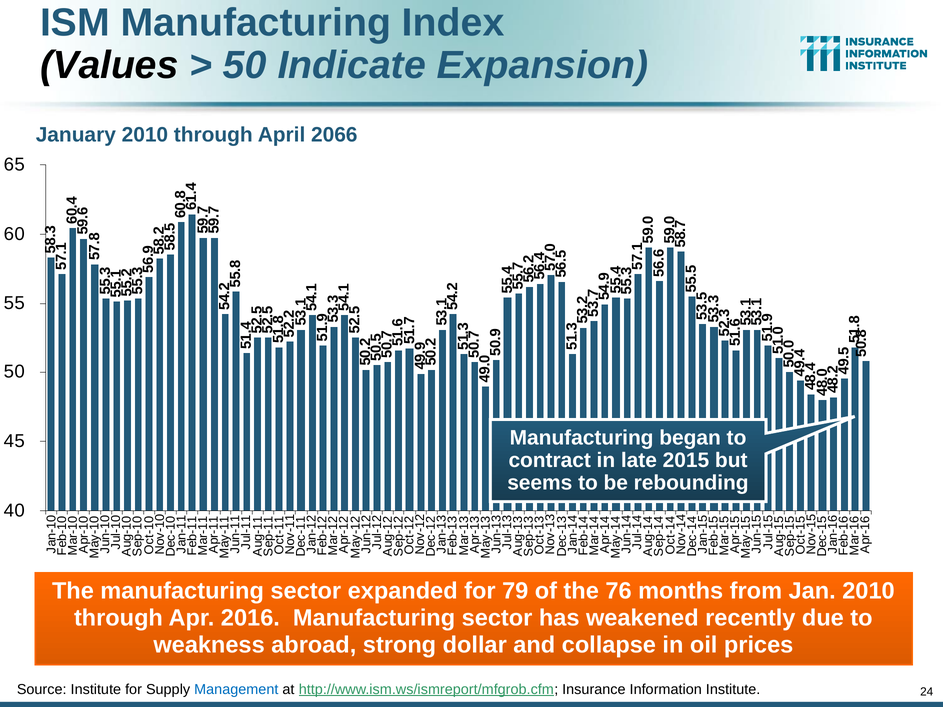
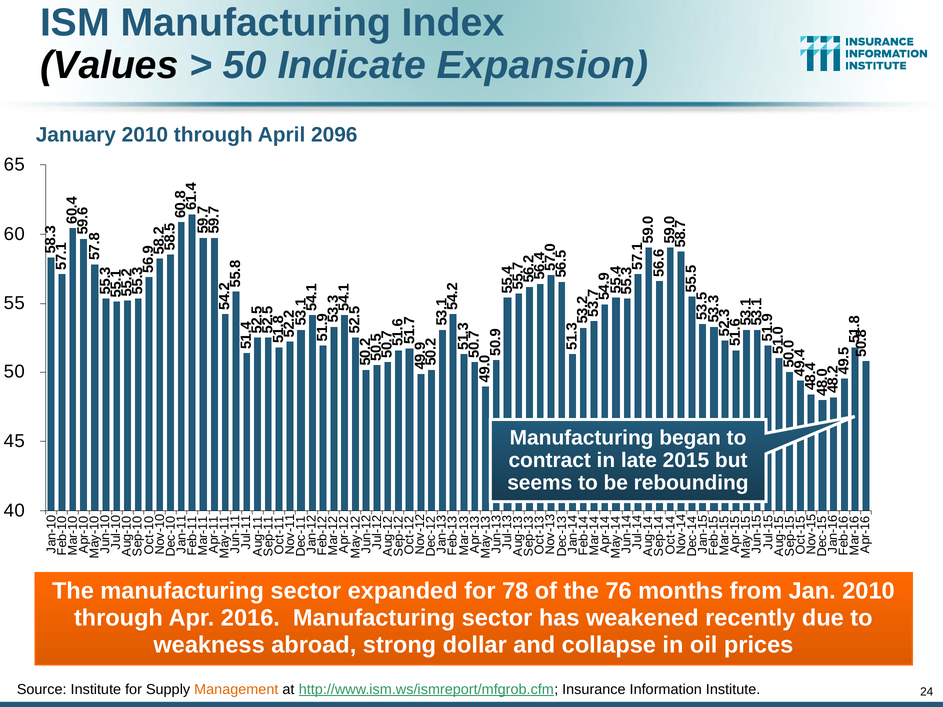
2066: 2066 -> 2096 (334, 135)
79: 79 -> 78 (515, 591)
Management colour: blue -> orange (236, 690)
